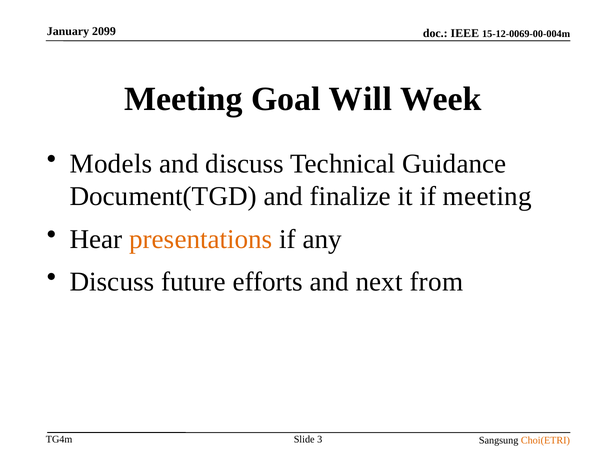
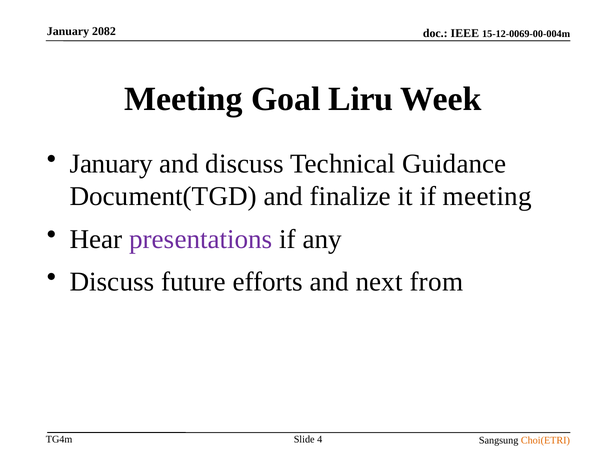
2099: 2099 -> 2082 (104, 31)
Will: Will -> Liru (361, 99)
Models: Models -> January (111, 164)
presentations colour: orange -> purple (201, 239)
3: 3 -> 4 (320, 439)
